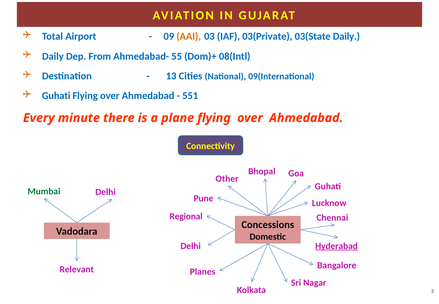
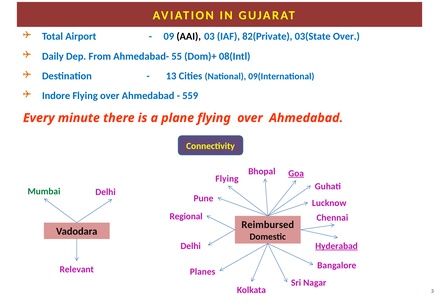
AAI colour: orange -> black (189, 36)
03(Private: 03(Private -> 82(Private (267, 36)
03(State Daily: Daily -> Over (346, 36)
Guhati: Guhati -> Indore (56, 96)
551: 551 -> 559 (190, 96)
Goa underline: none -> present (296, 173)
Other: Other -> Flying (227, 179)
Concessions: Concessions -> Reimbursed (268, 225)
